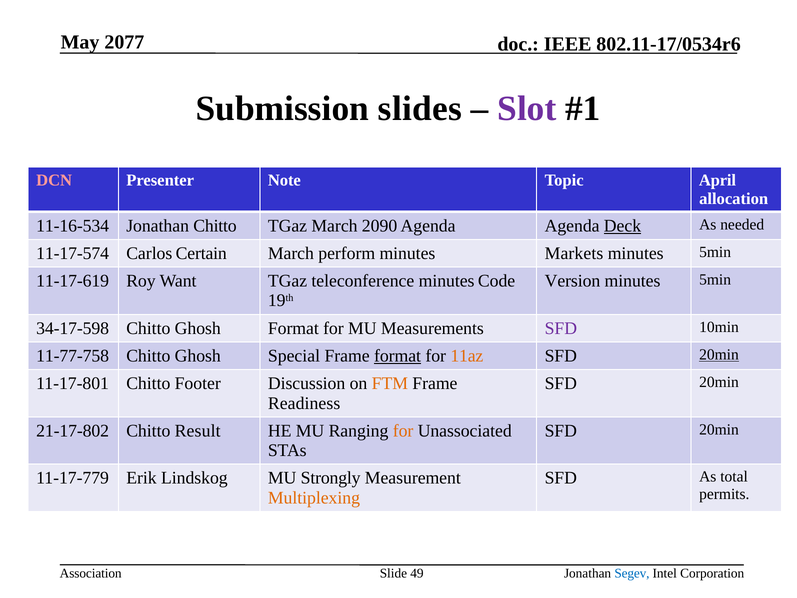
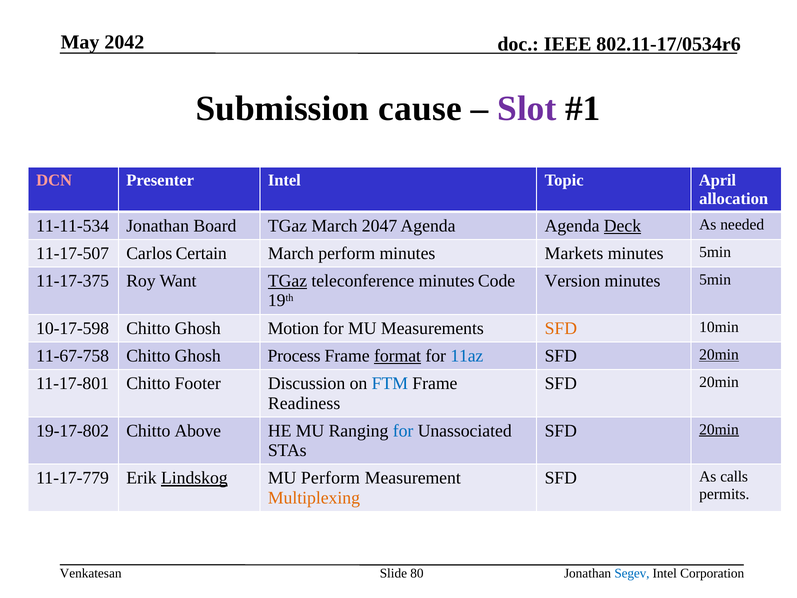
2077: 2077 -> 2042 (124, 42)
slides: slides -> cause (420, 109)
Presenter Note: Note -> Intel (284, 180)
11-16-534: 11-16-534 -> 11-11-534 (73, 226)
Jonathan Chitto: Chitto -> Board (215, 226)
2090: 2090 -> 2047 (380, 226)
11-17-574: 11-17-574 -> 11-17-507 (73, 253)
11-17-619: 11-17-619 -> 11-17-375 (73, 281)
TGaz underline: none -> present (287, 281)
34-17-598: 34-17-598 -> 10-17-598 (73, 328)
Ghosh Format: Format -> Motion (293, 328)
SFD colour: purple -> orange (561, 328)
11-77-758: 11-77-758 -> 11-67-758 (73, 356)
Special: Special -> Process (294, 356)
11az colour: orange -> blue (467, 356)
FTM colour: orange -> blue (390, 383)
21-17-802: 21-17-802 -> 19-17-802 (73, 431)
Result: Result -> Above (198, 431)
for colour: orange -> blue (403, 431)
20min underline: none -> present (719, 429)
Lindskog underline: none -> present (194, 478)
MU Strongly: Strongly -> Perform (330, 478)
total: total -> calls (734, 477)
Association: Association -> Venkatesan (91, 573)
49: 49 -> 80 (417, 573)
